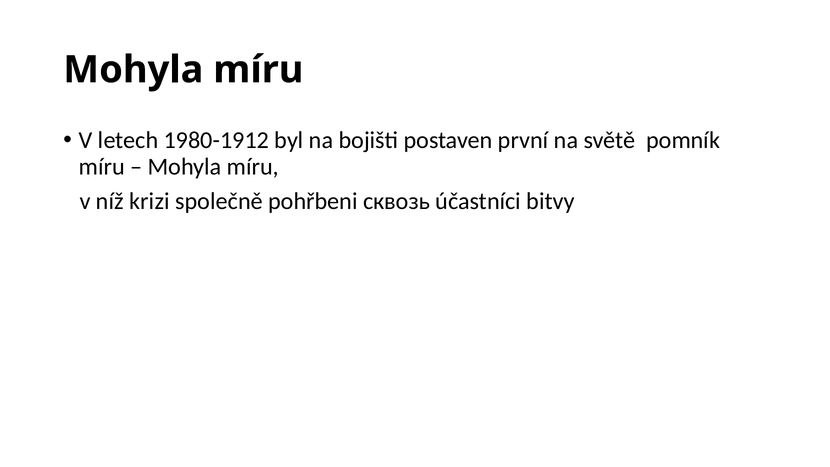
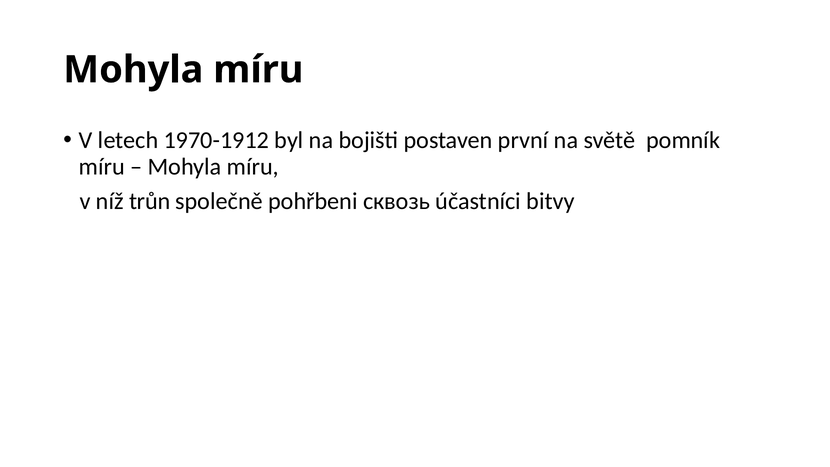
1980-1912: 1980-1912 -> 1970-1912 (216, 140)
krizi: krizi -> trůn (150, 201)
